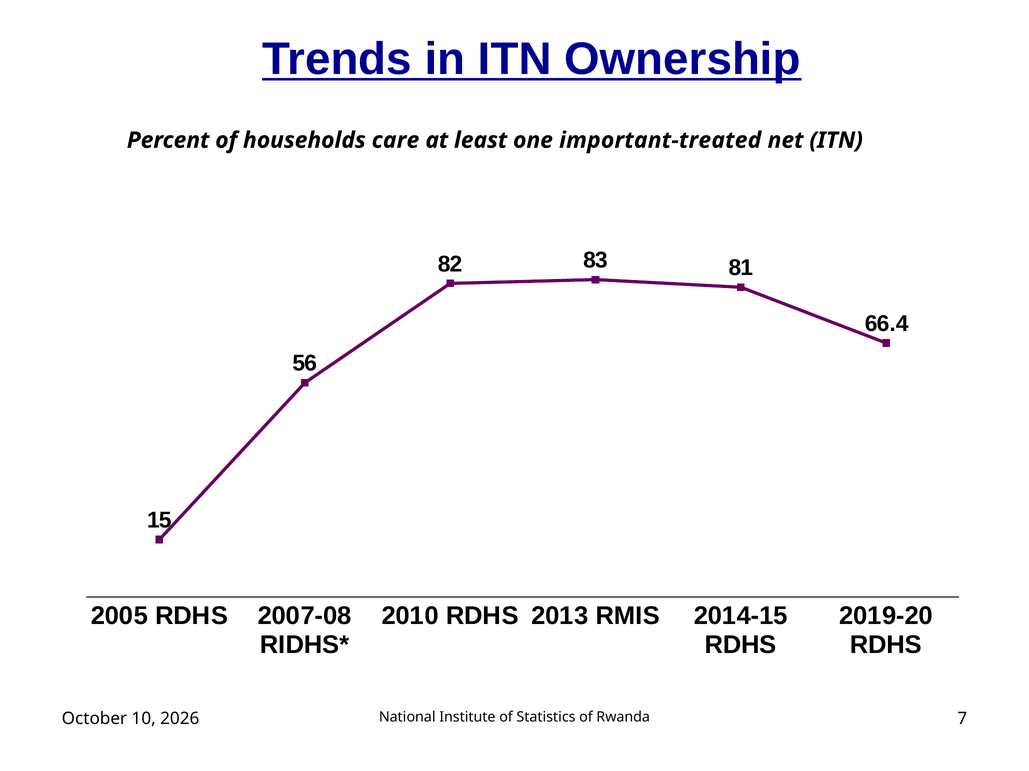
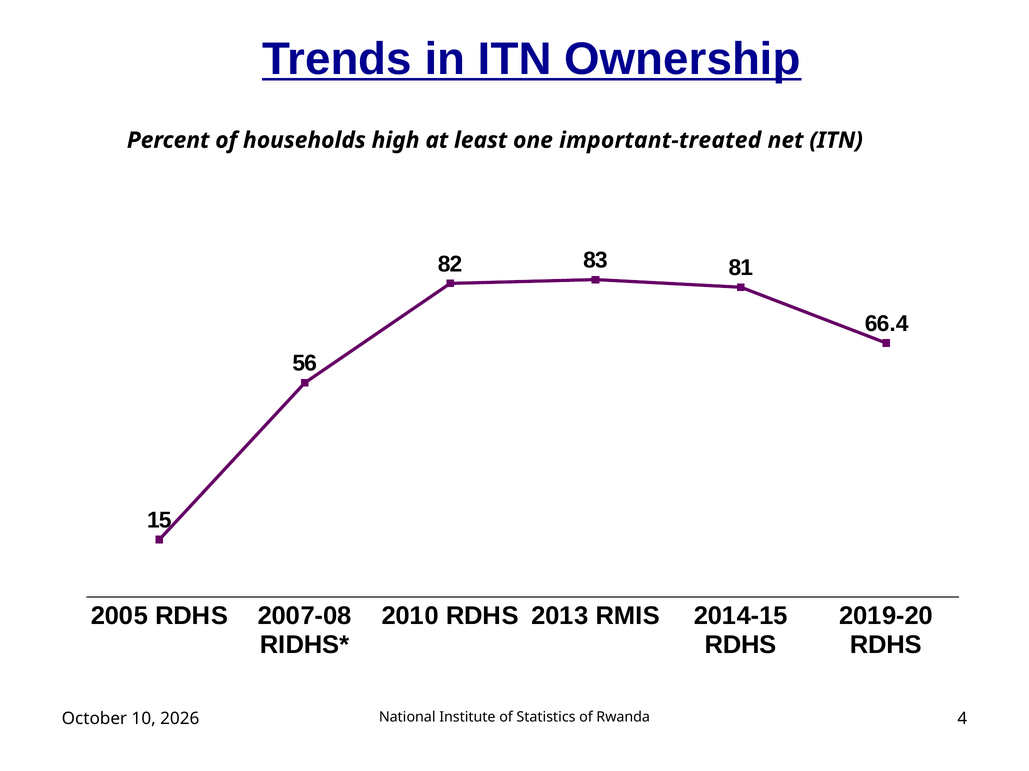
care: care -> high (396, 140)
7: 7 -> 4 (962, 719)
